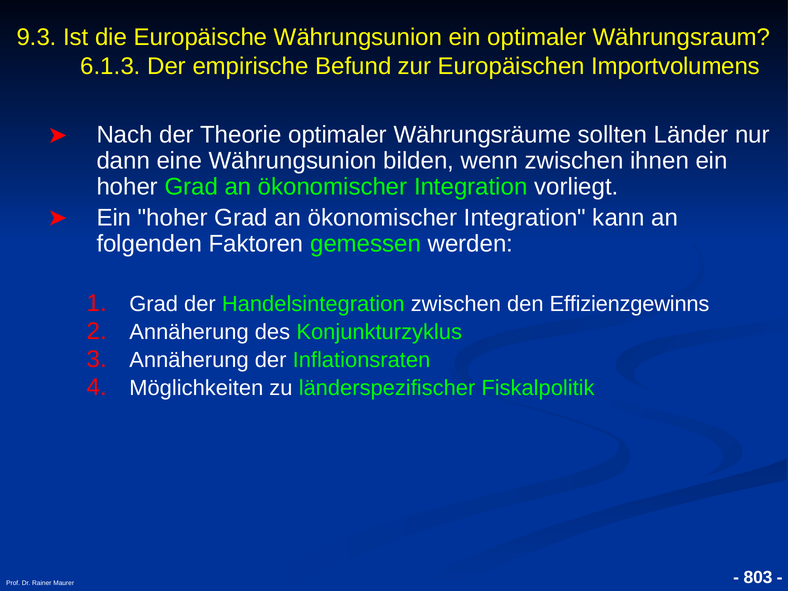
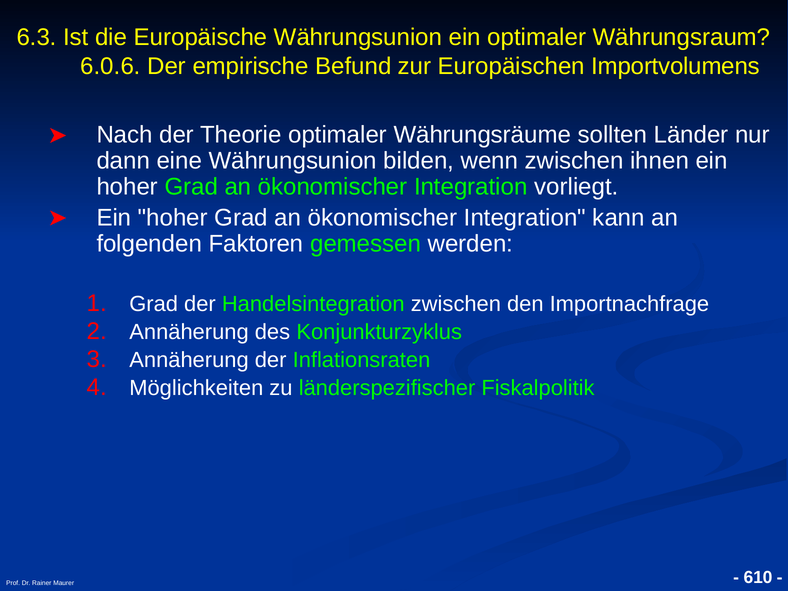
9.3: 9.3 -> 6.3 (37, 37)
6.1.3: 6.1.3 -> 6.0.6 (110, 66)
Effizienzgewinns: Effizienzgewinns -> Importnachfrage (629, 304)
803: 803 -> 610 (758, 577)
